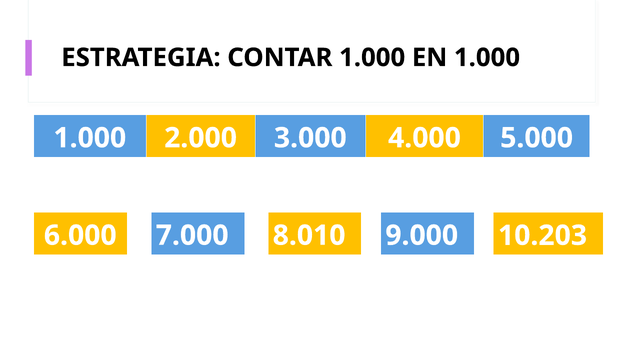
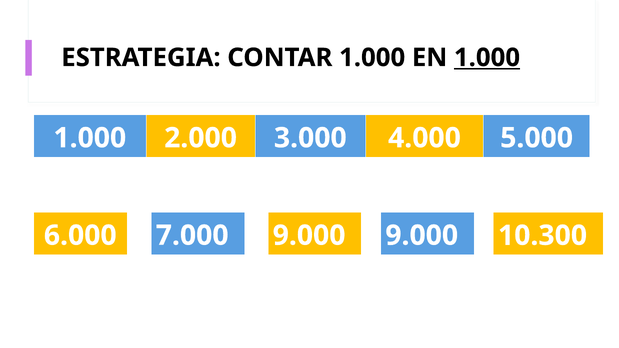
1.000 underline: none -> present (487, 58)
7.000 8.010: 8.010 -> 9.000 (309, 236)
10.203: 10.203 -> 10.300 (543, 236)
